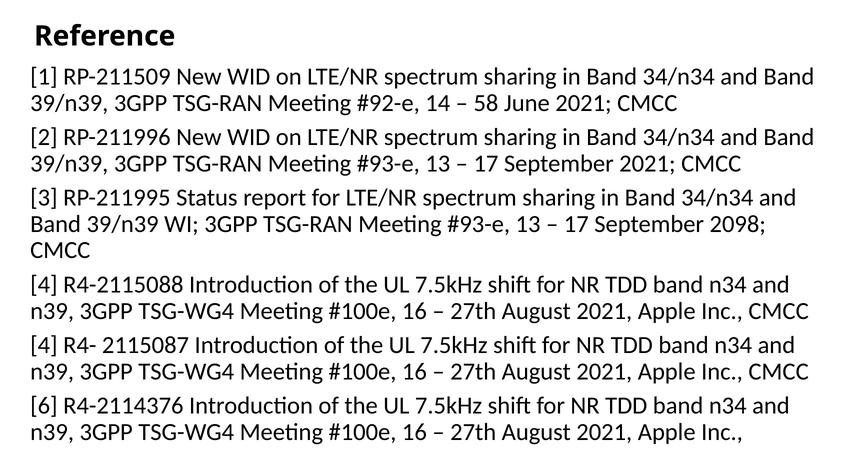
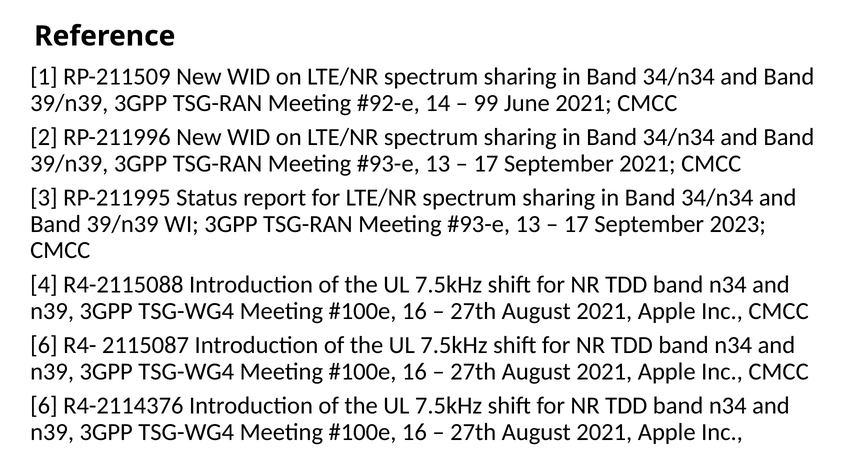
58: 58 -> 99 (486, 103)
2098: 2098 -> 2023 (738, 224)
4: 4 -> 6 (44, 345)
